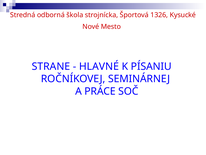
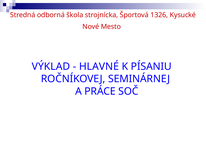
STRANE: STRANE -> VÝKLAD (51, 66)
